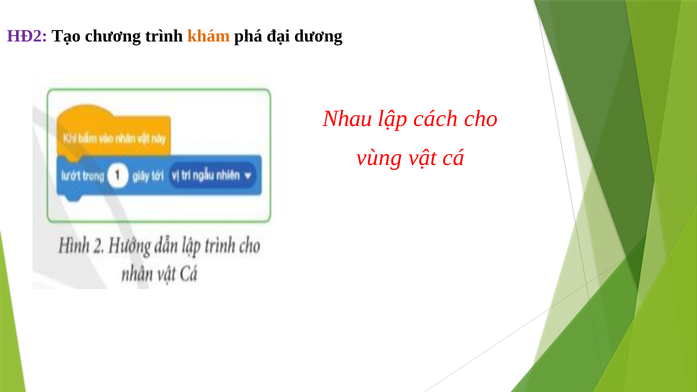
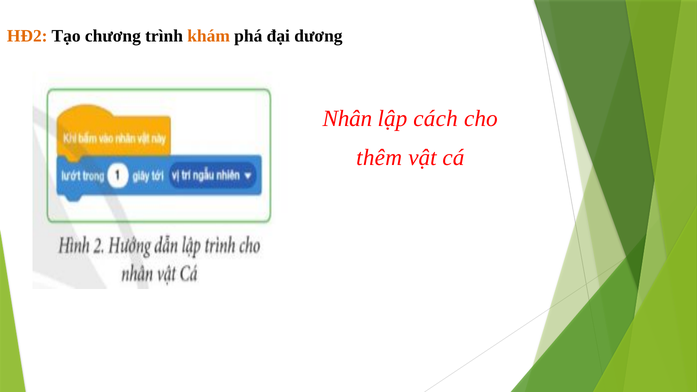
HĐ2 colour: purple -> orange (27, 36)
Nhau: Nhau -> Nhân (347, 118)
vùng: vùng -> thêm (379, 158)
